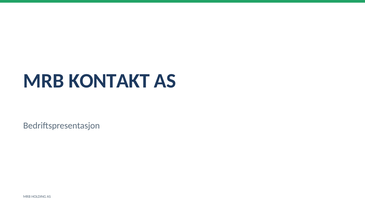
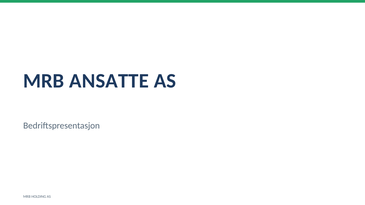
KONTAKT: KONTAKT -> ANSATTE (109, 81)
